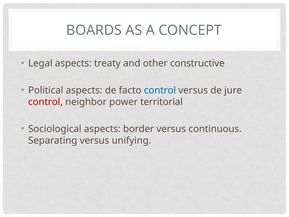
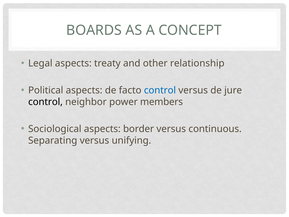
constructive: constructive -> relationship (197, 63)
control colour: red -> black (45, 102)
territorial: territorial -> members (162, 102)
